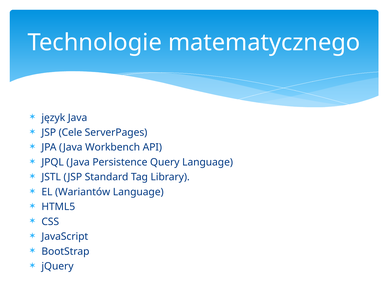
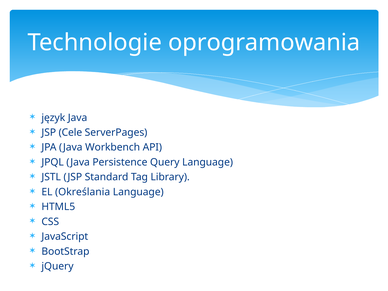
matematycznego: matematycznego -> oprogramowania (264, 43)
Wariantów: Wariantów -> Określania (83, 192)
